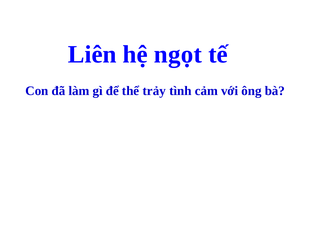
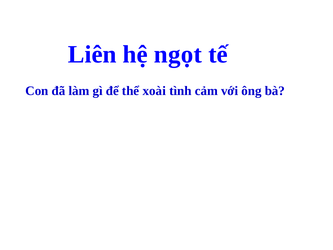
trảy: trảy -> xoài (154, 91)
